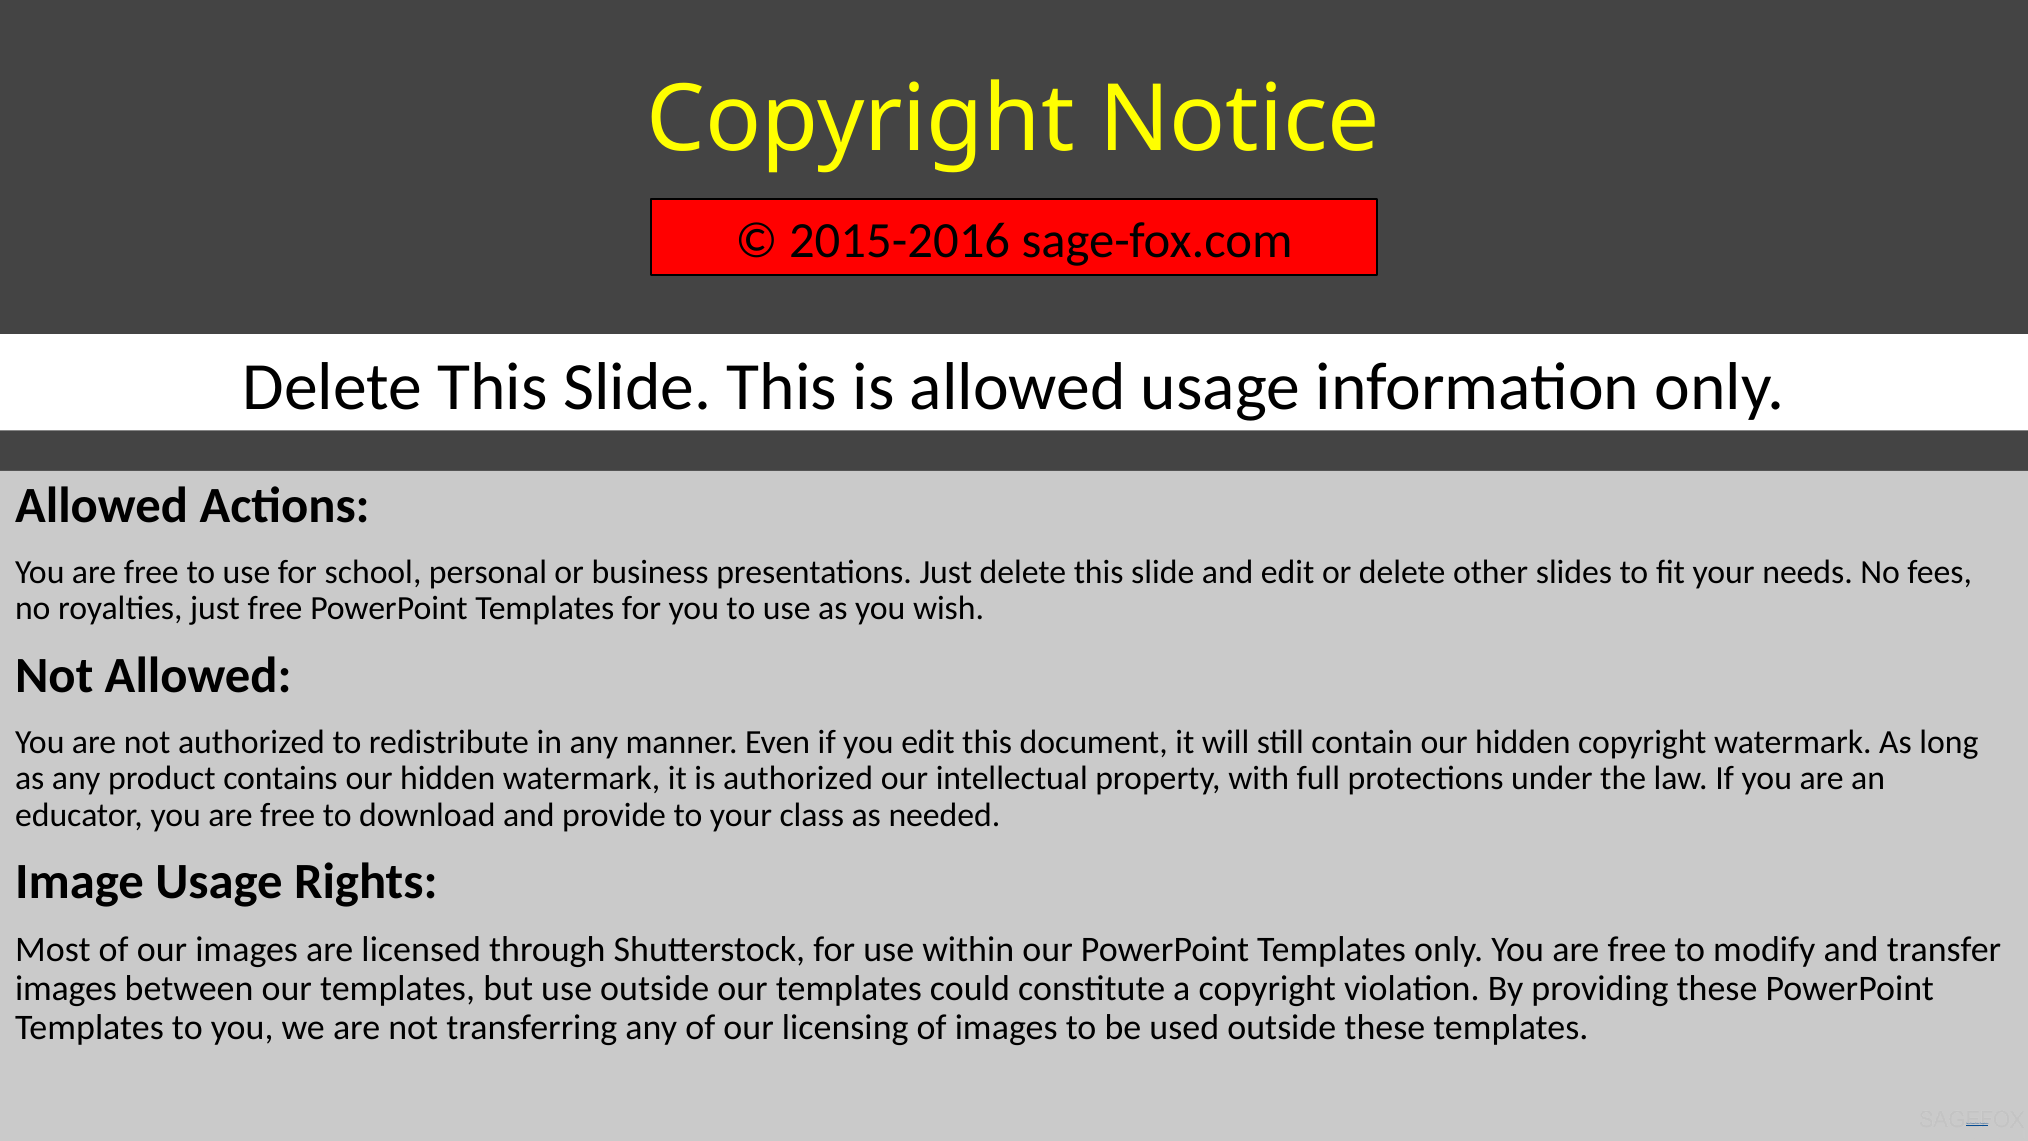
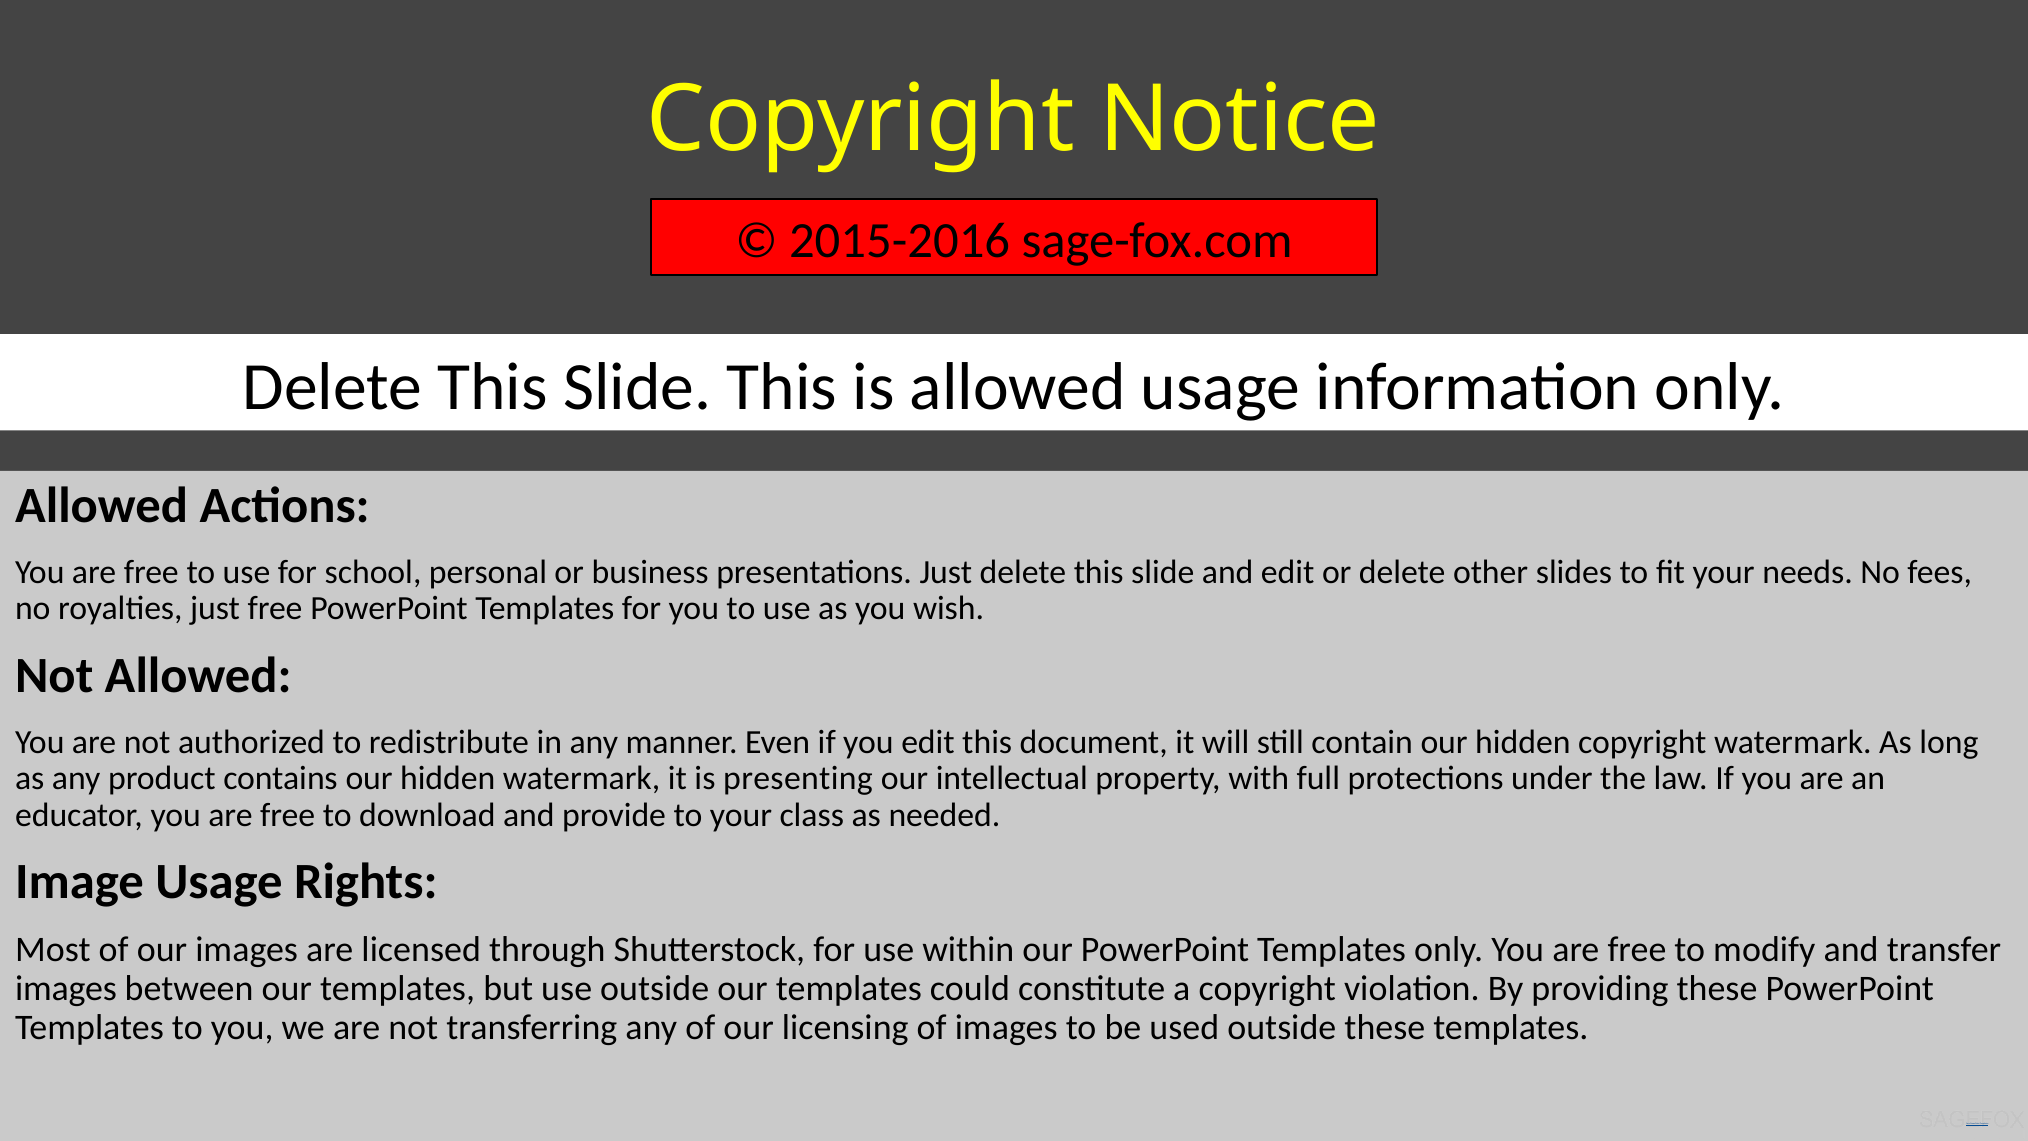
is authorized: authorized -> presenting (798, 779)
